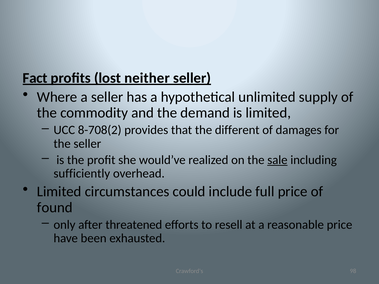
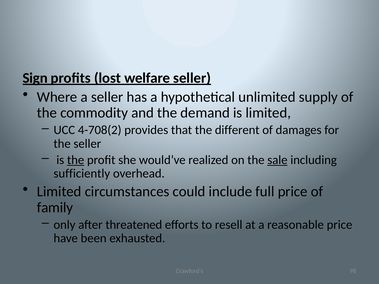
Fact: Fact -> Sign (35, 78)
neither: neither -> welfare (147, 78)
8-708(2: 8-708(2 -> 4-708(2 (100, 130)
the underline: none -> present (76, 160)
found: found -> family (55, 208)
